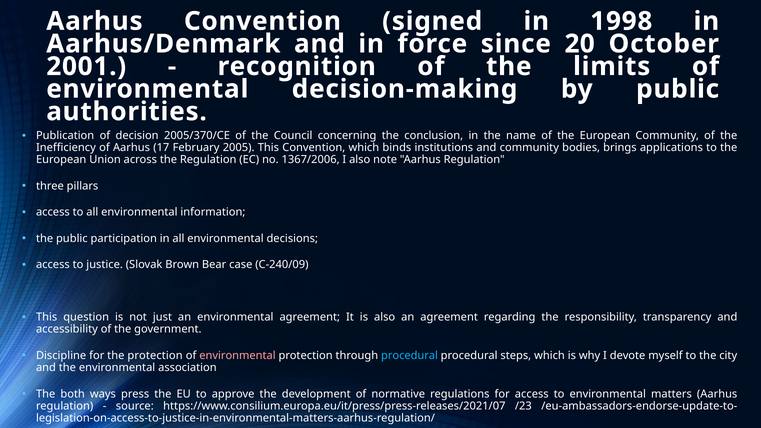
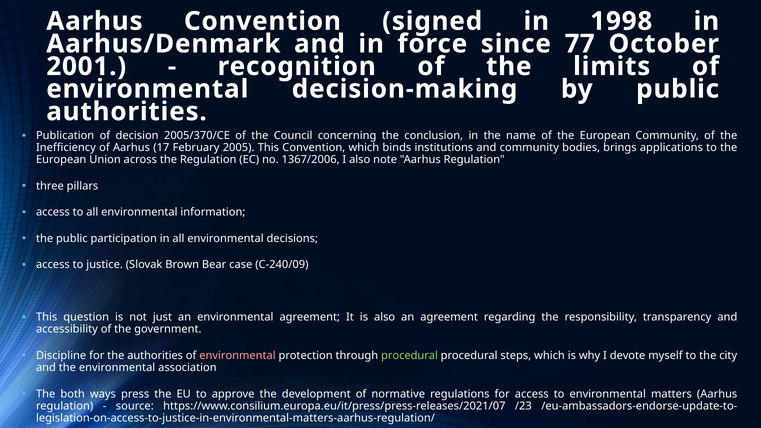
20: 20 -> 77 (580, 44)
the protection: protection -> authorities (155, 356)
procedural colour: light blue -> light green (409, 356)
